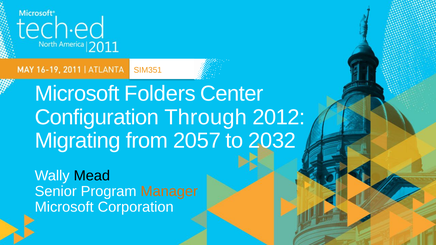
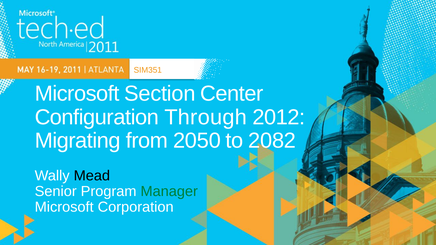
Folders: Folders -> Section (160, 94)
2057: 2057 -> 2050 (197, 141)
2032: 2032 -> 2082 (272, 141)
Manager colour: orange -> green (169, 192)
